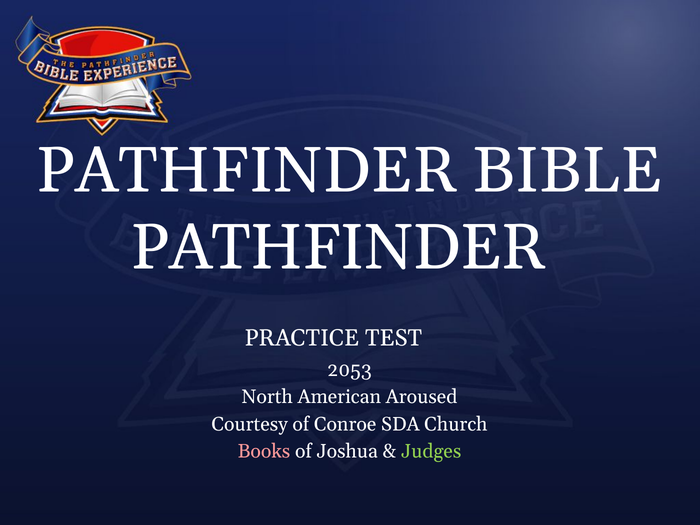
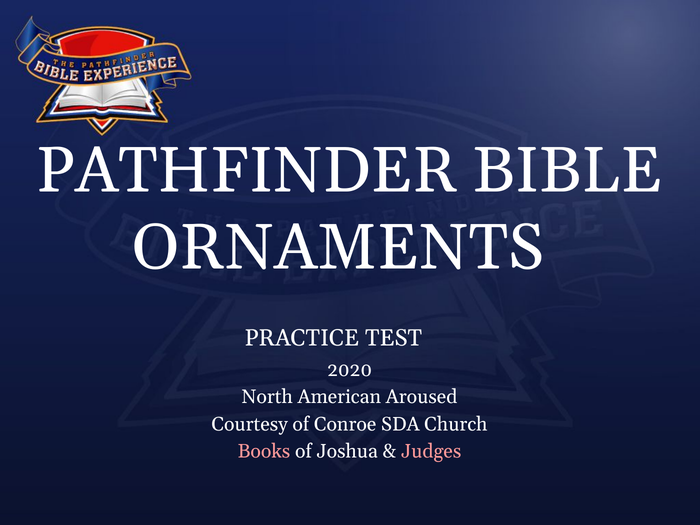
PATHFINDER: PATHFINDER -> ORNAMENTS (338, 248)
2053: 2053 -> 2020 (350, 370)
Judges colour: light green -> pink (431, 451)
